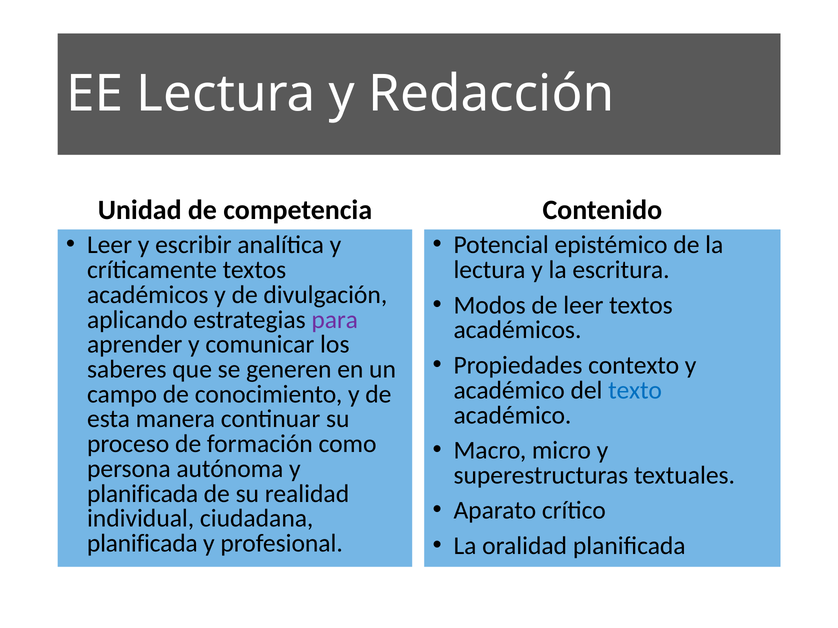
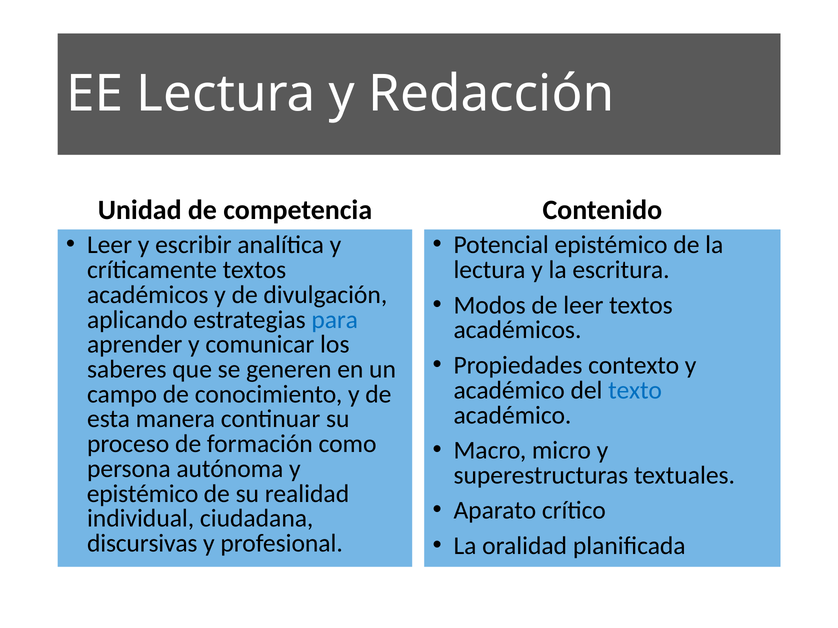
para colour: purple -> blue (335, 320)
planificada: planificada -> epistémico (143, 494)
planificada: planificada -> discursivas (142, 544)
